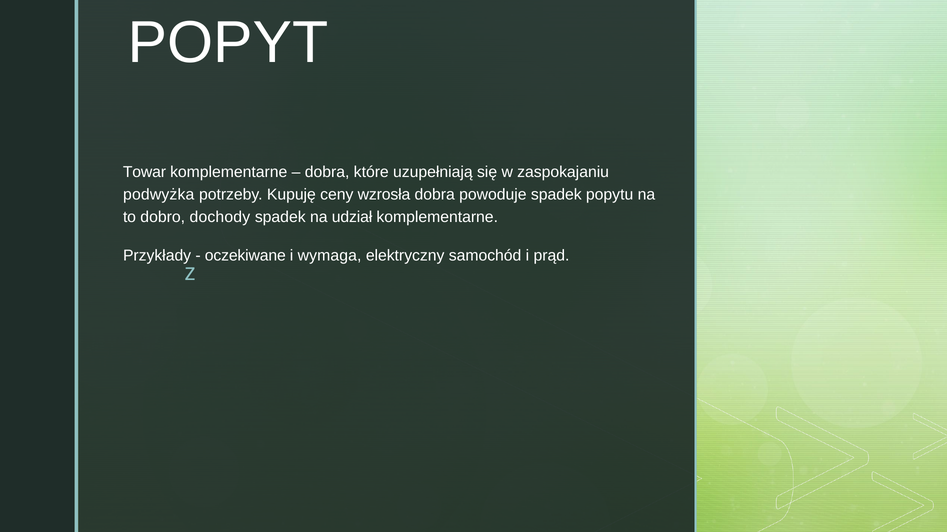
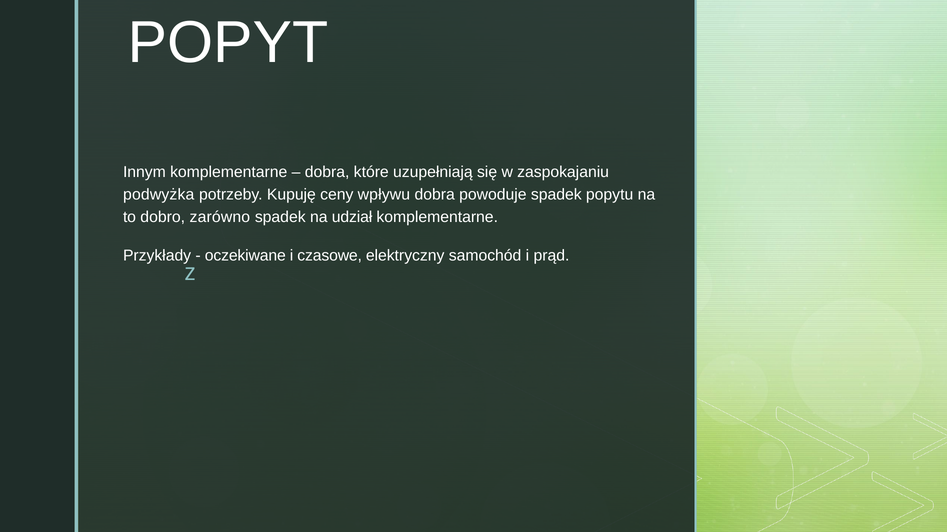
Towar: Towar -> Innym (144, 172)
wzrosła: wzrosła -> wpływu (384, 195)
dochody: dochody -> zarówno (220, 218)
wymaga: wymaga -> czasowe (330, 256)
